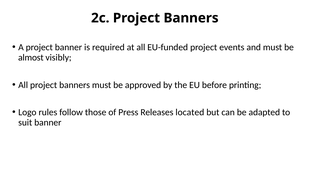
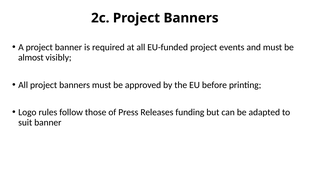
located: located -> funding (190, 112)
